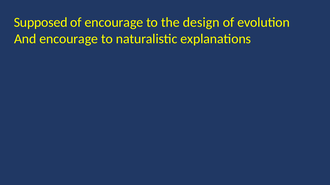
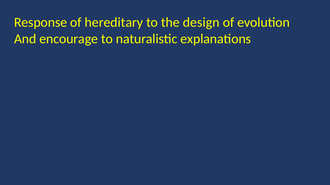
Supposed: Supposed -> Response (41, 22)
of encourage: encourage -> hereditary (114, 22)
